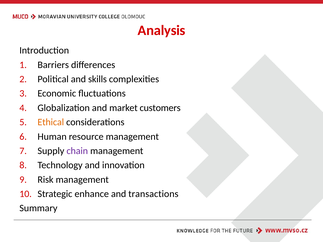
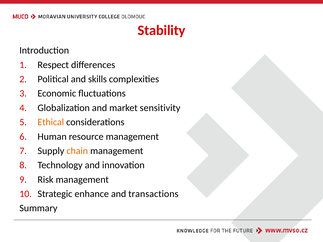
Analysis: Analysis -> Stability (162, 30)
Barriers: Barriers -> Respect (53, 65)
customers: customers -> sensitivity (160, 108)
chain colour: purple -> orange (77, 151)
